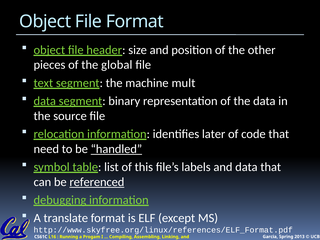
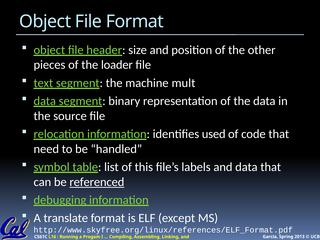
global: global -> loader (117, 65)
later: later -> used (214, 134)
handled underline: present -> none (116, 149)
